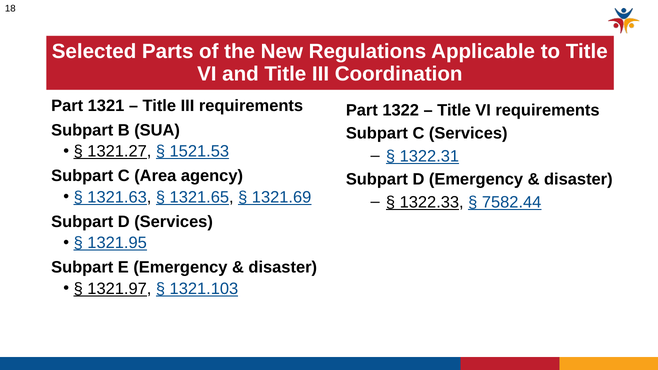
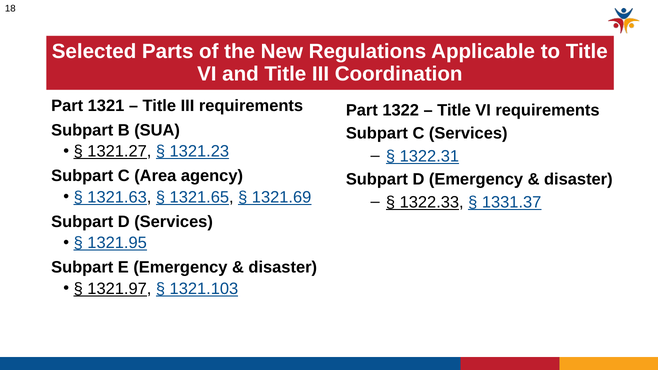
1521.53: 1521.53 -> 1321.23 (199, 151)
7582.44: 7582.44 -> 1331.37 (512, 202)
